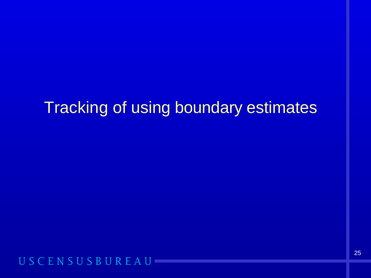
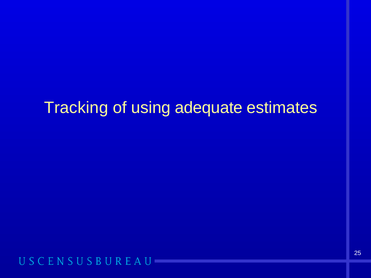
boundary: boundary -> adequate (209, 108)
